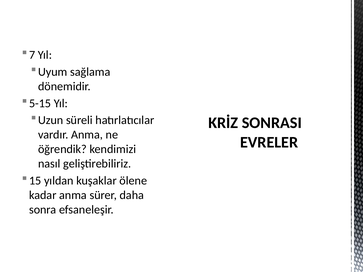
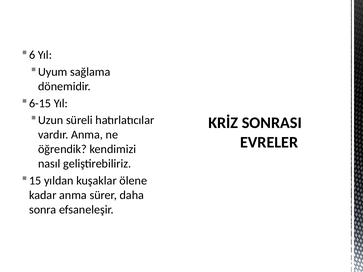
7: 7 -> 6 (32, 55)
5-15: 5-15 -> 6-15 (40, 103)
